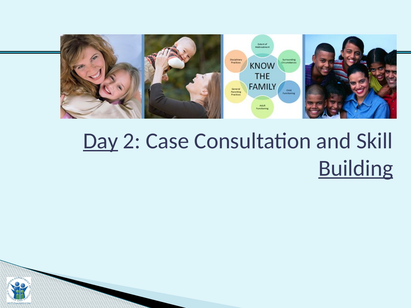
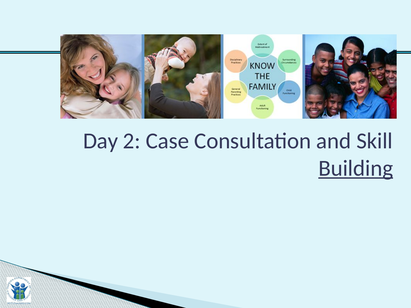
Day underline: present -> none (101, 141)
